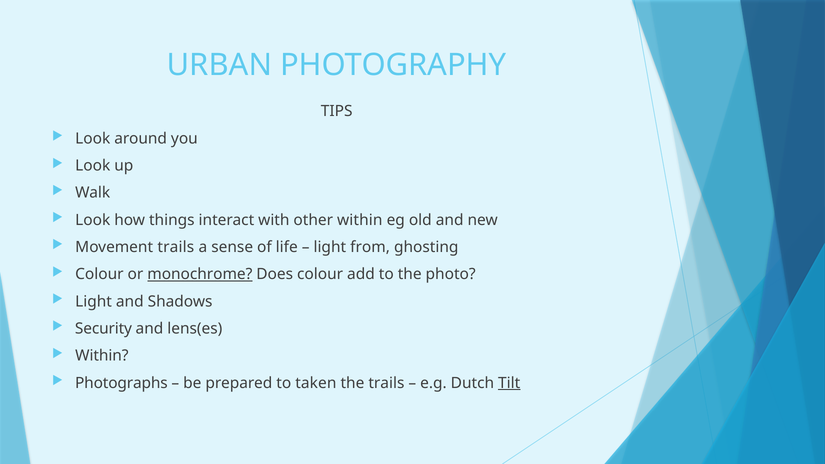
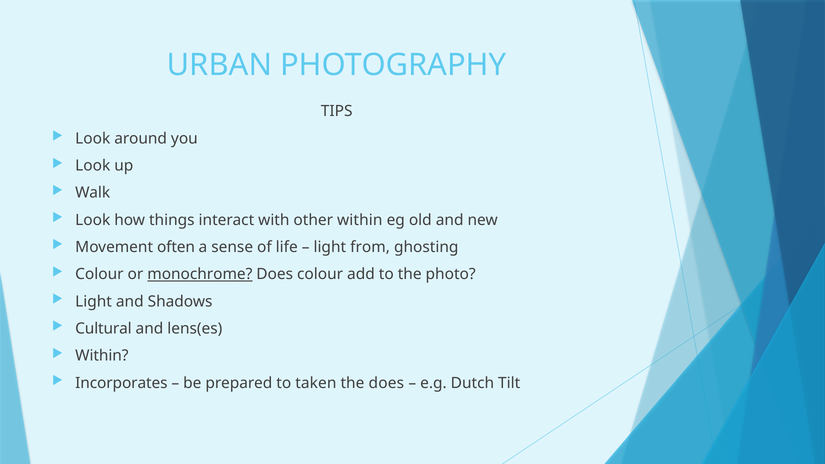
Movement trails: trails -> often (176, 247)
Security: Security -> Cultural (103, 329)
Photographs: Photographs -> Incorporates (121, 383)
the trails: trails -> does (386, 383)
Tilt underline: present -> none (509, 383)
